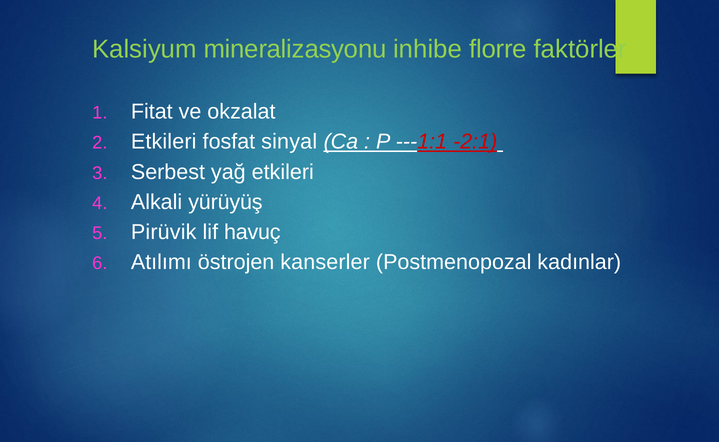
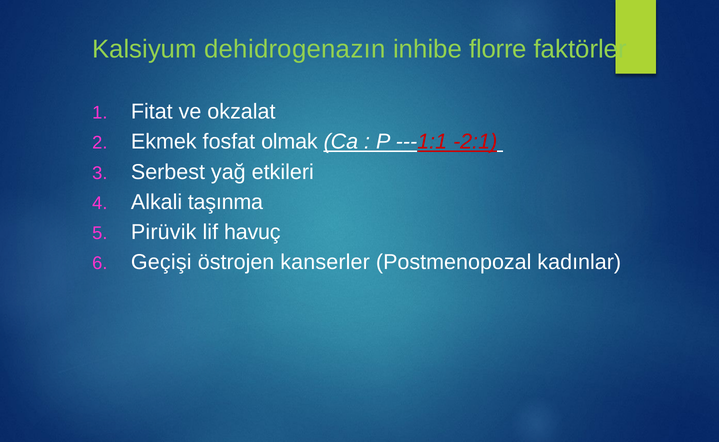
mineralizasyonu: mineralizasyonu -> dehidrogenazın (295, 49)
Etkileri: Etkileri -> Ekmek (164, 142)
sinyal: sinyal -> olmak (289, 142)
yürüyüş: yürüyüş -> taşınma (225, 202)
Atılımı: Atılımı -> Geçişi (161, 262)
